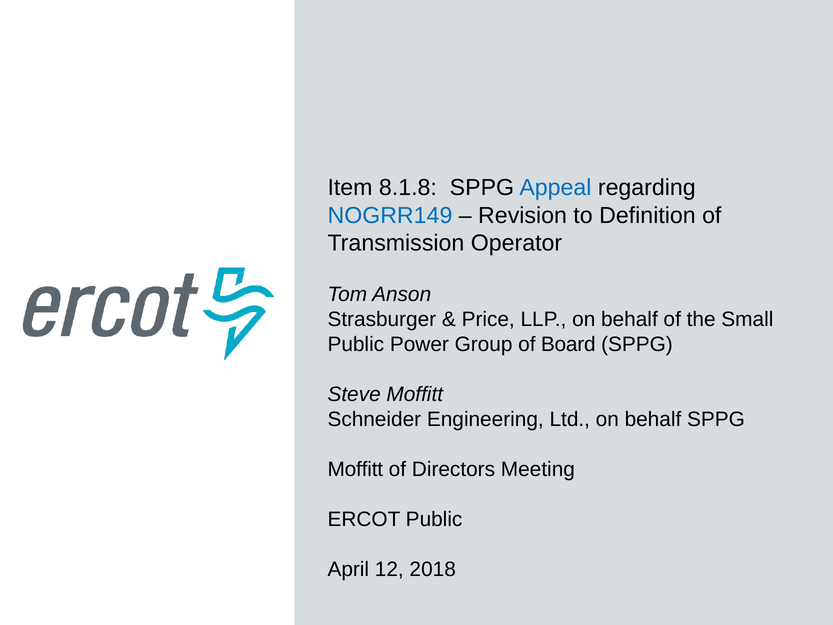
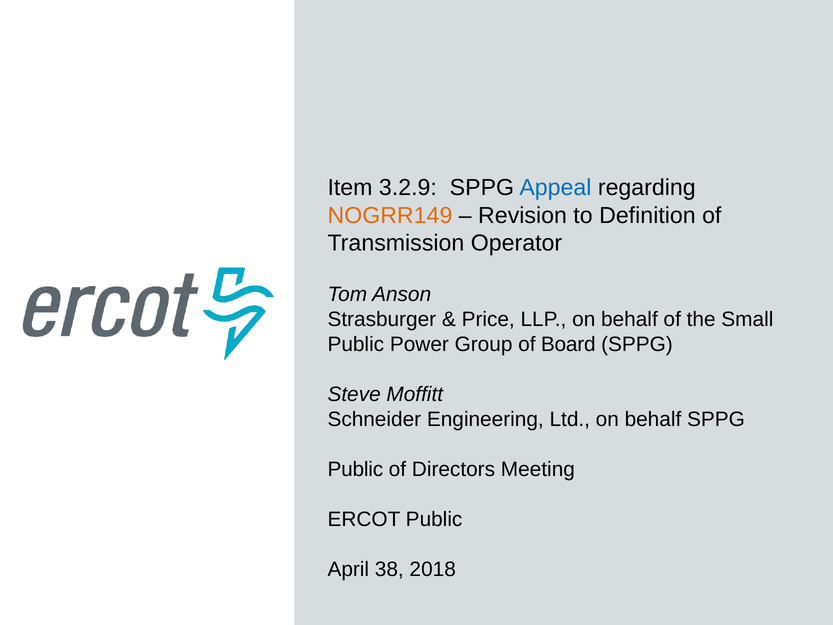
8.1.8: 8.1.8 -> 3.2.9 (408, 188)
NOGRR149 colour: blue -> orange (390, 215)
Moffitt: Moffitt -> Public (355, 469)
12: 12 -> 38 (389, 569)
